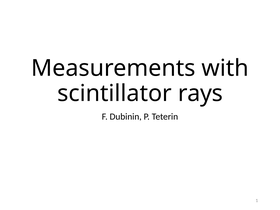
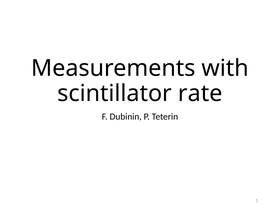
rays: rays -> rate (200, 93)
